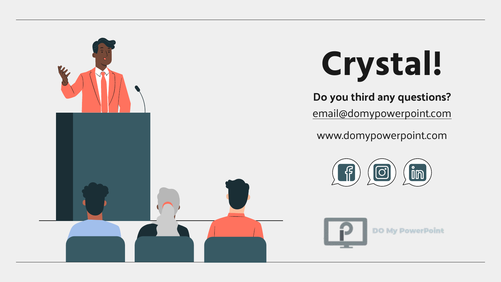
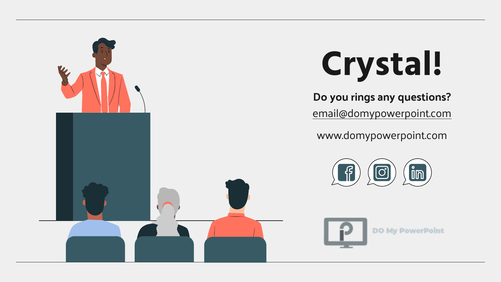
third: third -> rings (363, 97)
